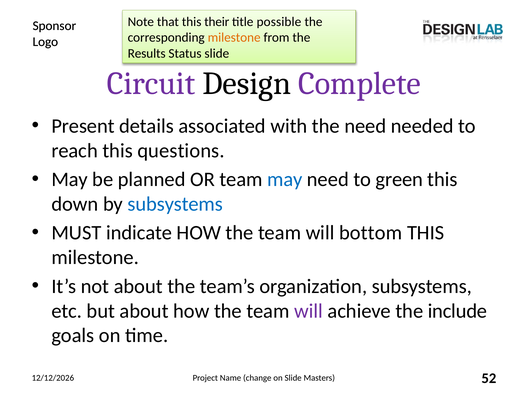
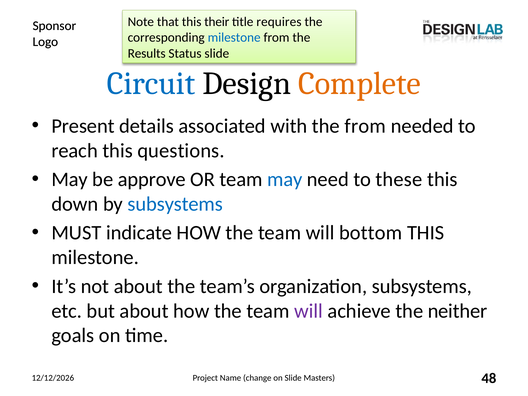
possible: possible -> requires (279, 22)
milestone colour: orange -> blue (234, 38)
Circuit colour: purple -> blue (151, 83)
Complete colour: purple -> orange (360, 83)
the need: need -> from (365, 126)
planned: planned -> approve (152, 179)
green: green -> these (399, 179)
include: include -> neither (457, 311)
52: 52 -> 48 (489, 378)
